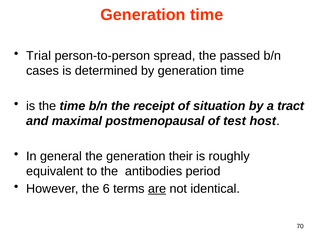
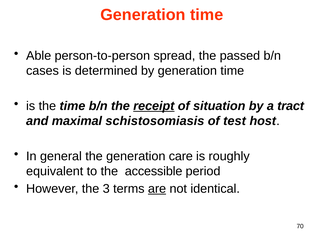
Trial: Trial -> Able (39, 56)
receipt underline: none -> present (154, 106)
postmenopausal: postmenopausal -> schistosomiasis (155, 121)
their: their -> care (181, 156)
antibodies: antibodies -> accessible (154, 171)
6: 6 -> 3 (106, 189)
